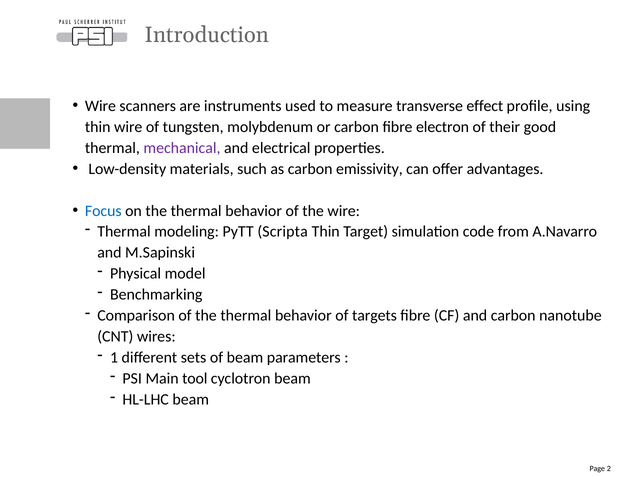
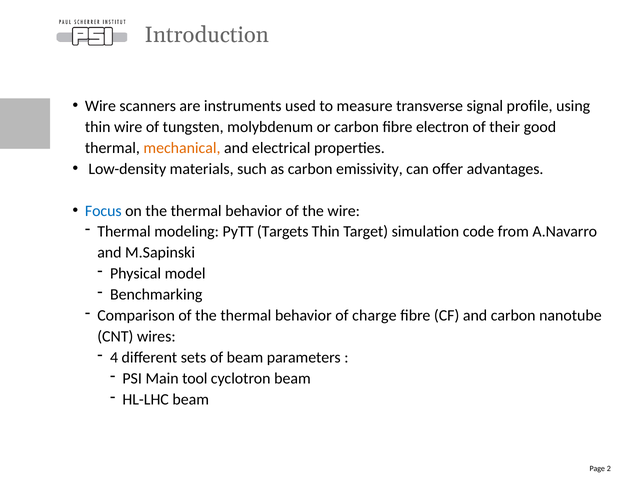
effect: effect -> signal (485, 106)
mechanical colour: purple -> orange (182, 148)
Scripta: Scripta -> Targets (283, 232)
targets: targets -> charge (374, 316)
1: 1 -> 4 (114, 358)
